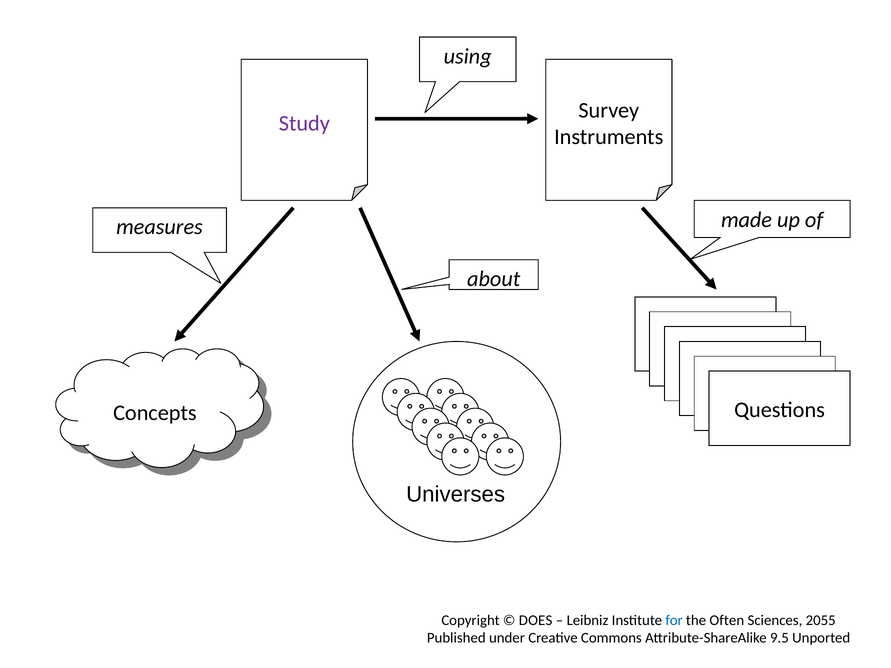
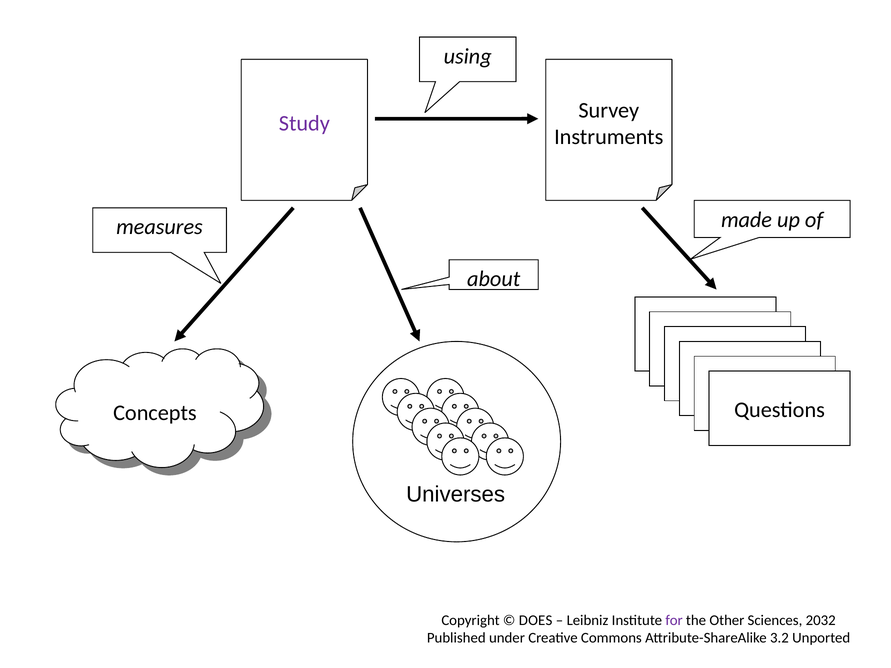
for colour: blue -> purple (674, 621)
Often: Often -> Other (727, 621)
2055: 2055 -> 2032 (821, 621)
9.5: 9.5 -> 3.2 (779, 638)
